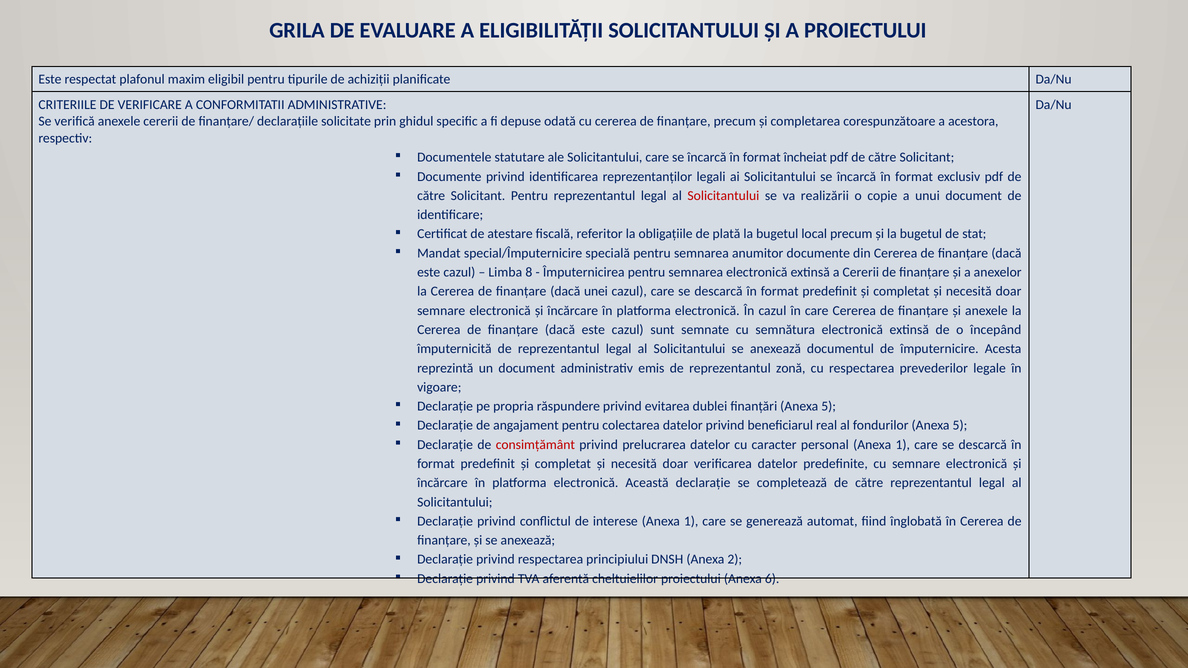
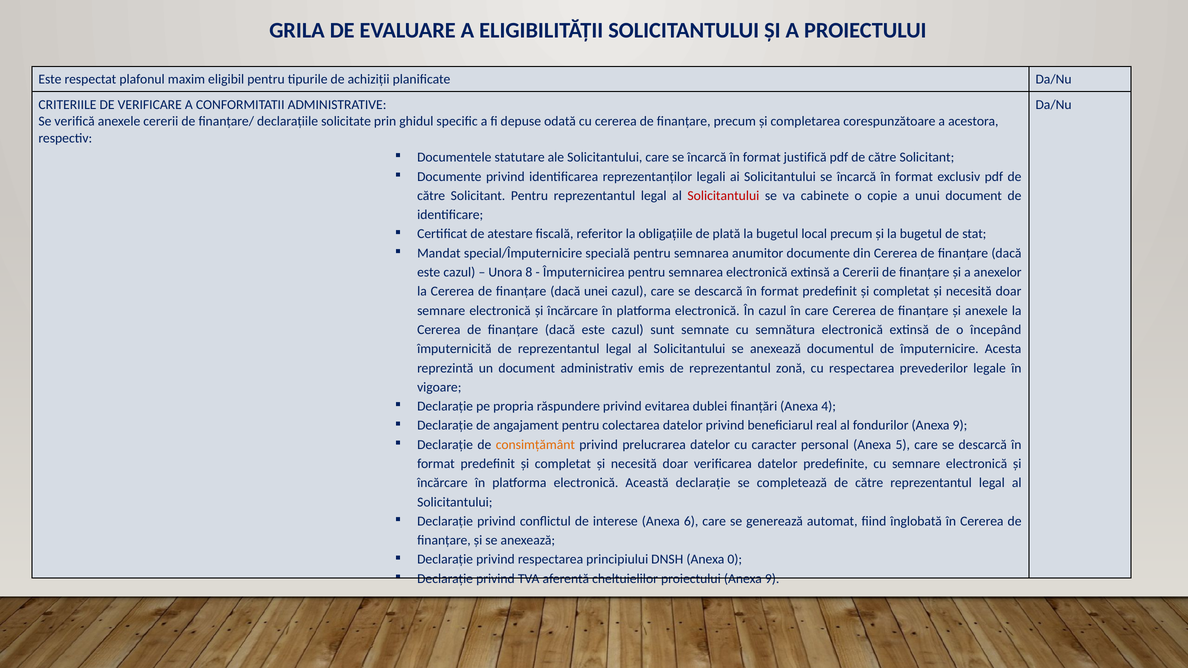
încheiat: încheiat -> justifică (805, 157)
realizării: realizării -> cabinete (825, 196)
Limba: Limba -> Unora (505, 272)
finanțări Anexa 5: 5 -> 4 (829, 406)
fondurilor Anexa 5: 5 -> 9 (960, 426)
consimțământ colour: red -> orange (535, 445)
personal Anexa 1: 1 -> 5 (903, 445)
interese Anexa 1: 1 -> 6 (691, 521)
2: 2 -> 0 (735, 560)
proiectului Anexa 6: 6 -> 9 (772, 579)
